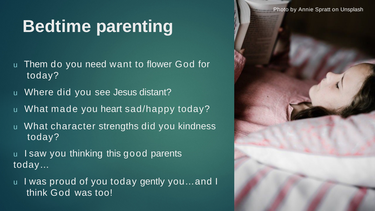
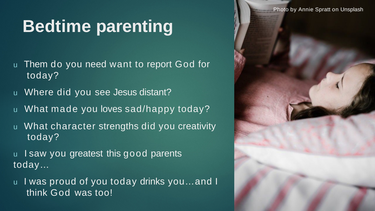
flower: flower -> report (159, 64)
heart: heart -> loves (111, 109)
kindness: kindness -> creativity (197, 126)
thinking: thinking -> greatest (86, 154)
gently: gently -> drinks (152, 181)
